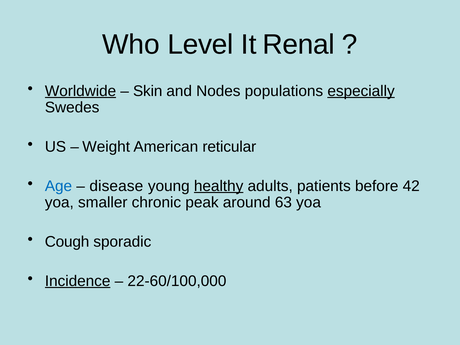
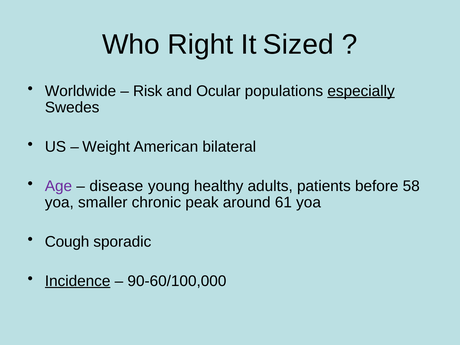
Level: Level -> Right (200, 45)
Renal: Renal -> Sized (298, 45)
Worldwide underline: present -> none (81, 91)
Skin: Skin -> Risk (148, 91)
Nodes: Nodes -> Ocular (218, 91)
reticular: reticular -> bilateral (229, 147)
Age colour: blue -> purple (58, 186)
healthy underline: present -> none (219, 186)
42: 42 -> 58 (411, 186)
63: 63 -> 61 (283, 203)
22-60/100,000: 22-60/100,000 -> 90-60/100,000 (177, 281)
